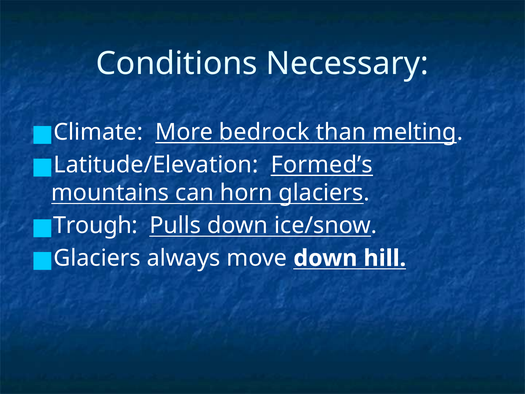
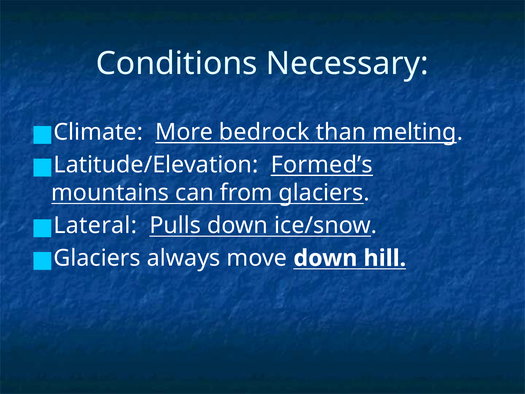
horn: horn -> from (246, 193)
Trough: Trough -> Lateral (95, 225)
